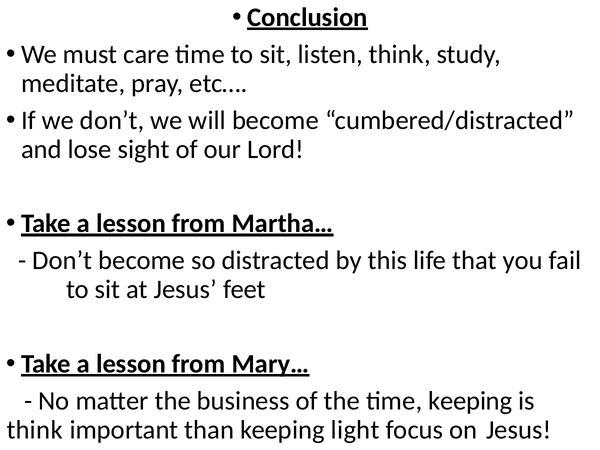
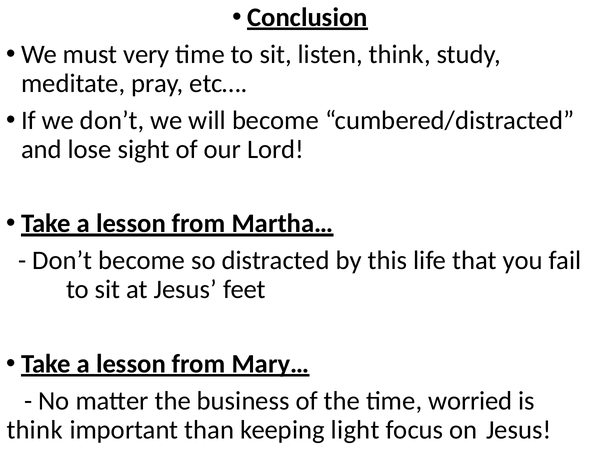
care: care -> very (146, 54)
time keeping: keeping -> worried (470, 401)
